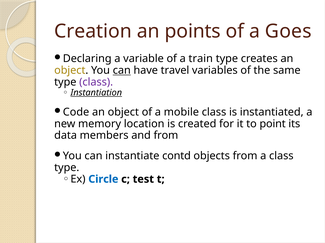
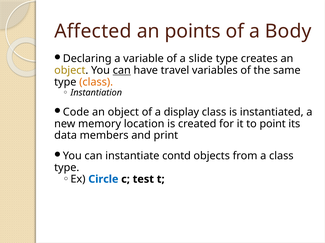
Creation: Creation -> Affected (93, 31)
Goes: Goes -> Body (288, 31)
train: train -> slide (201, 59)
class colour: purple -> orange (96, 82)
Instantiation underline: present -> none (96, 93)
mobile: mobile -> display (181, 112)
and from: from -> print (166, 136)
